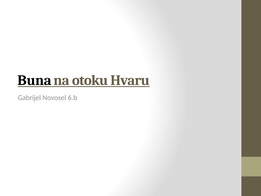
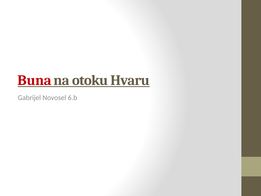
Buna colour: black -> red (35, 80)
